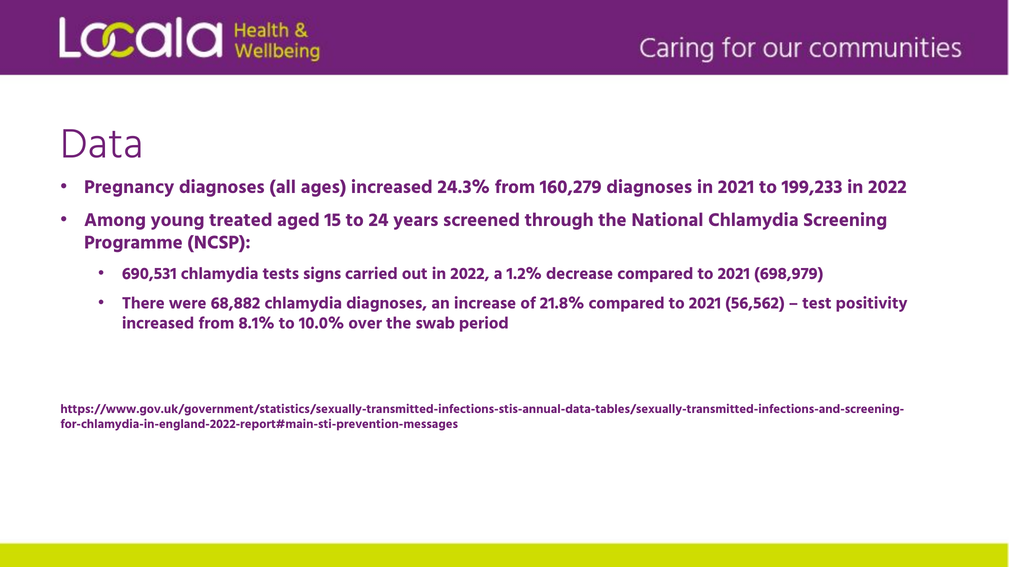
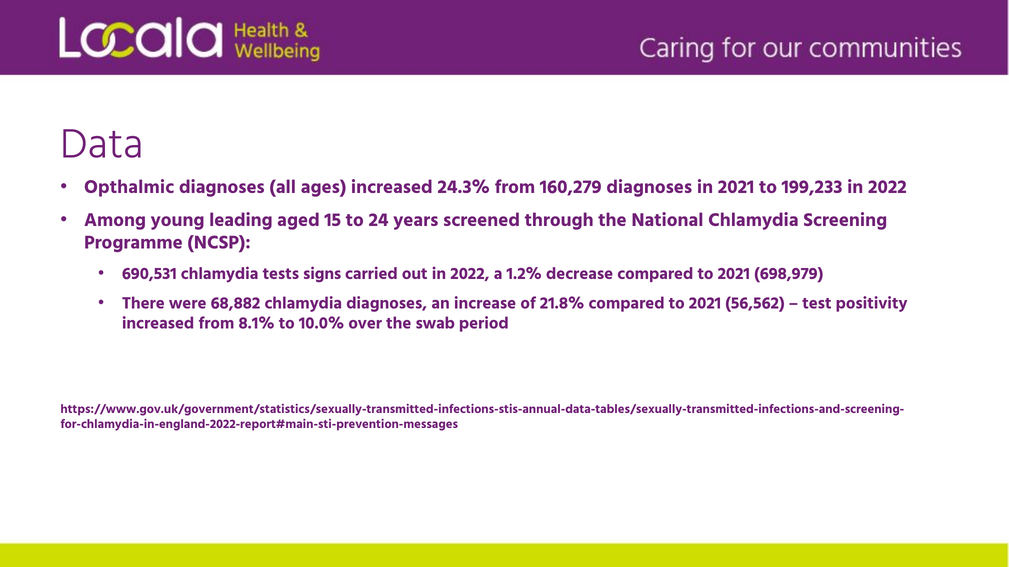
Pregnancy: Pregnancy -> Opthalmic (129, 187)
treated: treated -> leading (241, 220)
